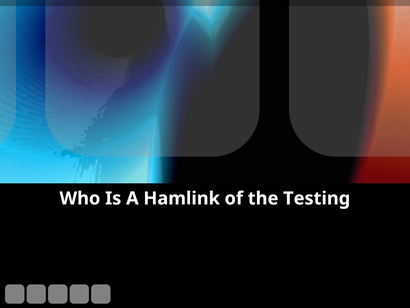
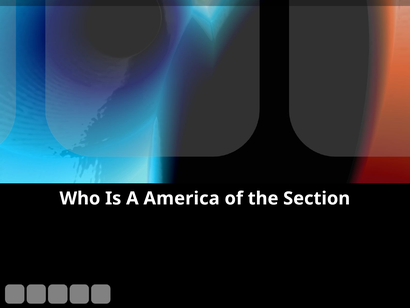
Hamlink: Hamlink -> America (182, 198)
Testing: Testing -> Section (317, 198)
